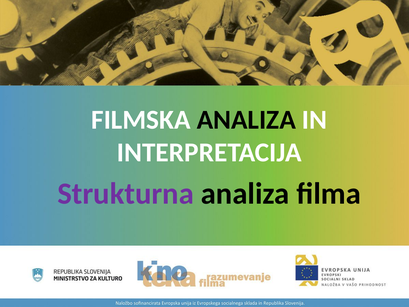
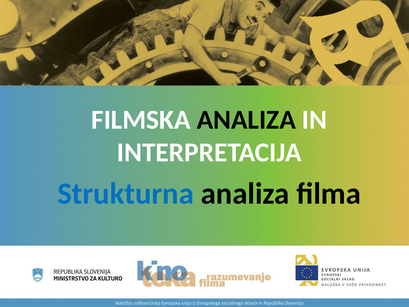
Strukturna colour: purple -> blue (126, 194)
